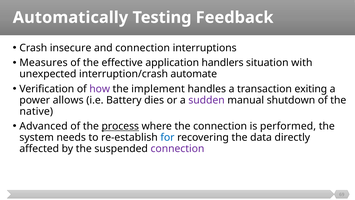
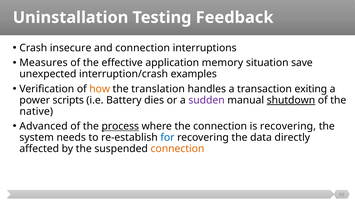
Automatically: Automatically -> Uninstallation (71, 17)
handlers: handlers -> memory (222, 63)
with: with -> save (302, 63)
automate: automate -> examples (194, 74)
how colour: purple -> orange (100, 89)
implement: implement -> translation (158, 89)
allows: allows -> scripts (68, 100)
shutdown underline: none -> present (291, 100)
is performed: performed -> recovering (288, 126)
connection colour: purple -> orange (177, 148)
